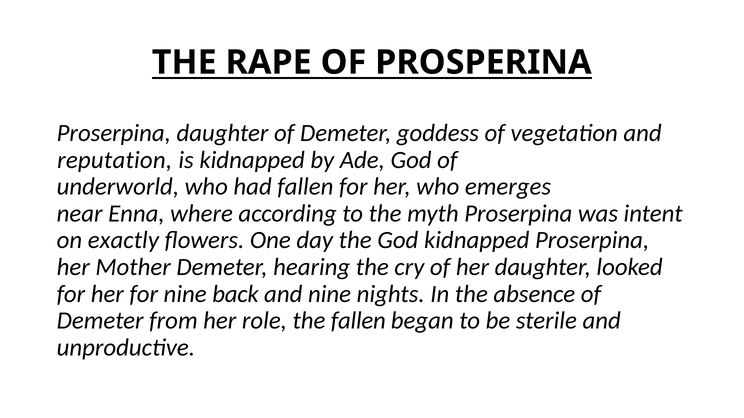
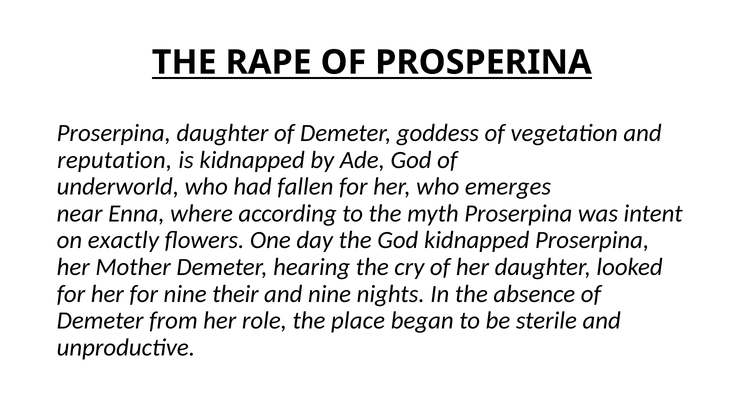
back: back -> their (235, 294)
the fallen: fallen -> place (358, 321)
